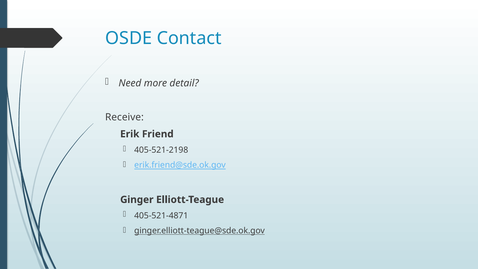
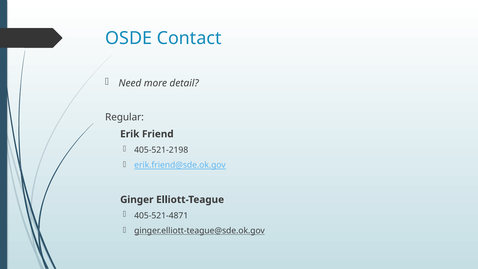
Receive: Receive -> Regular (124, 117)
